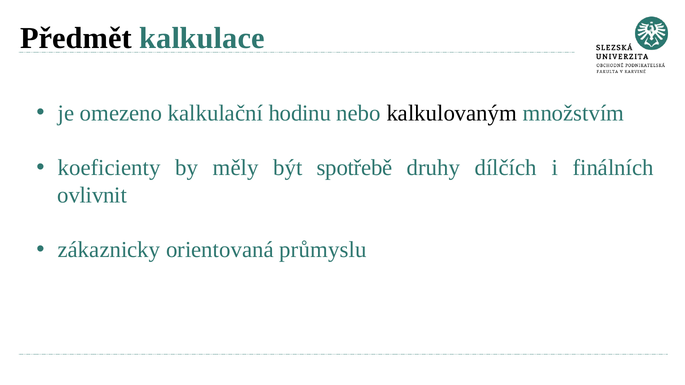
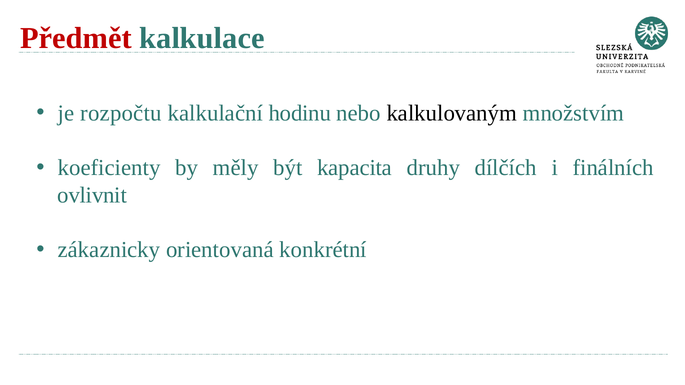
Předmět colour: black -> red (76, 38)
omezeno: omezeno -> rozpočtu (121, 113)
spotřebě: spotřebě -> kapacita (355, 168)
průmyslu: průmyslu -> konkrétní (323, 250)
